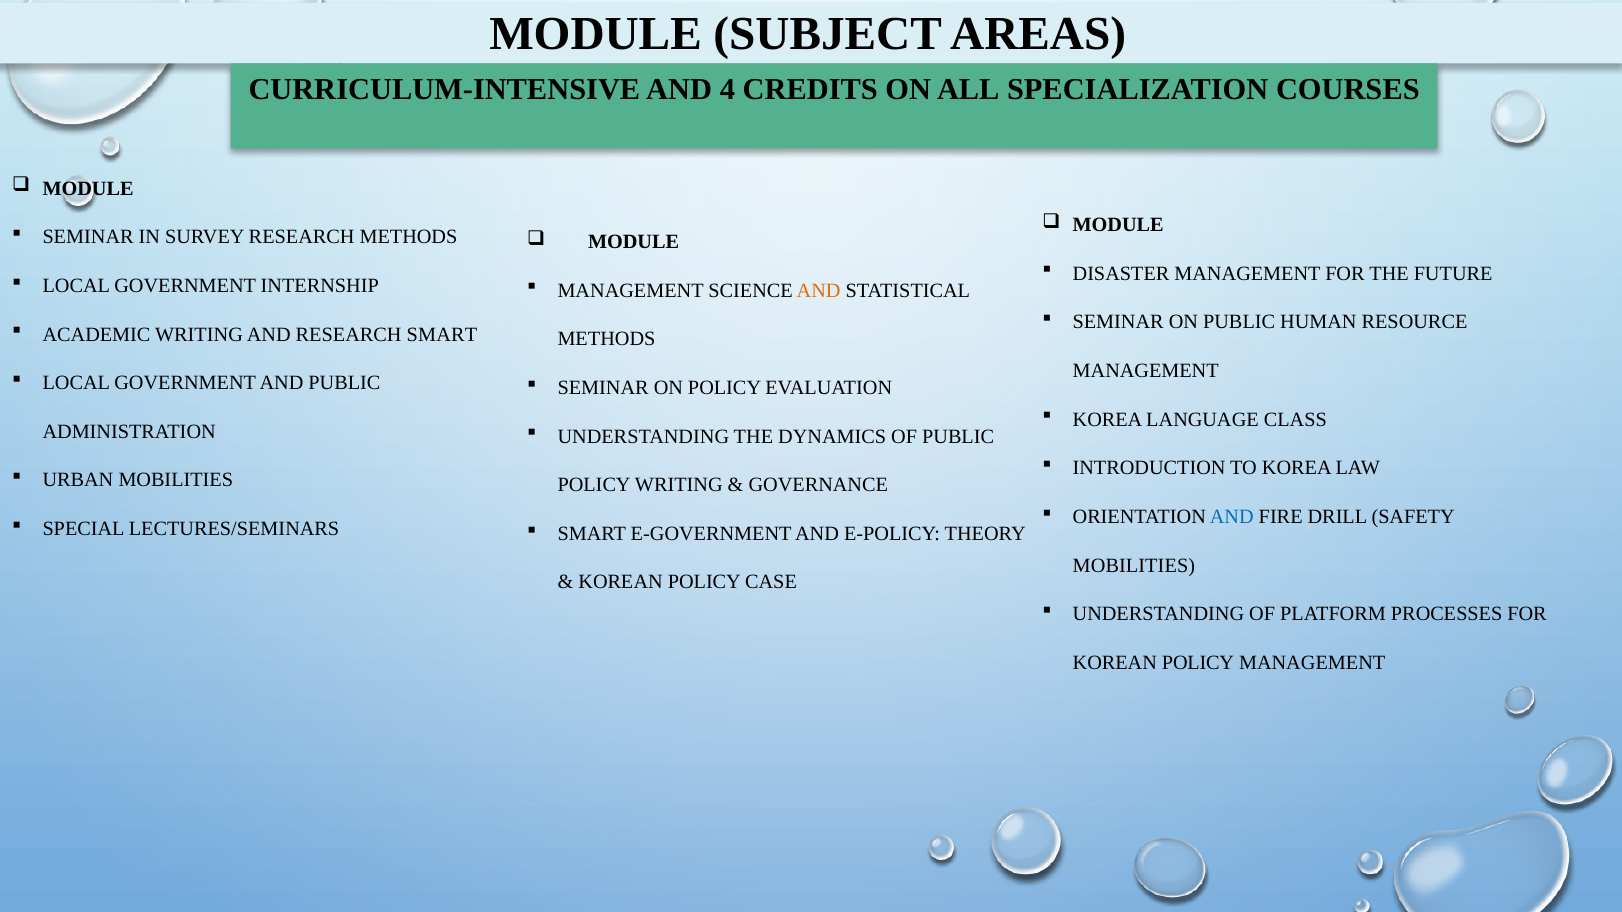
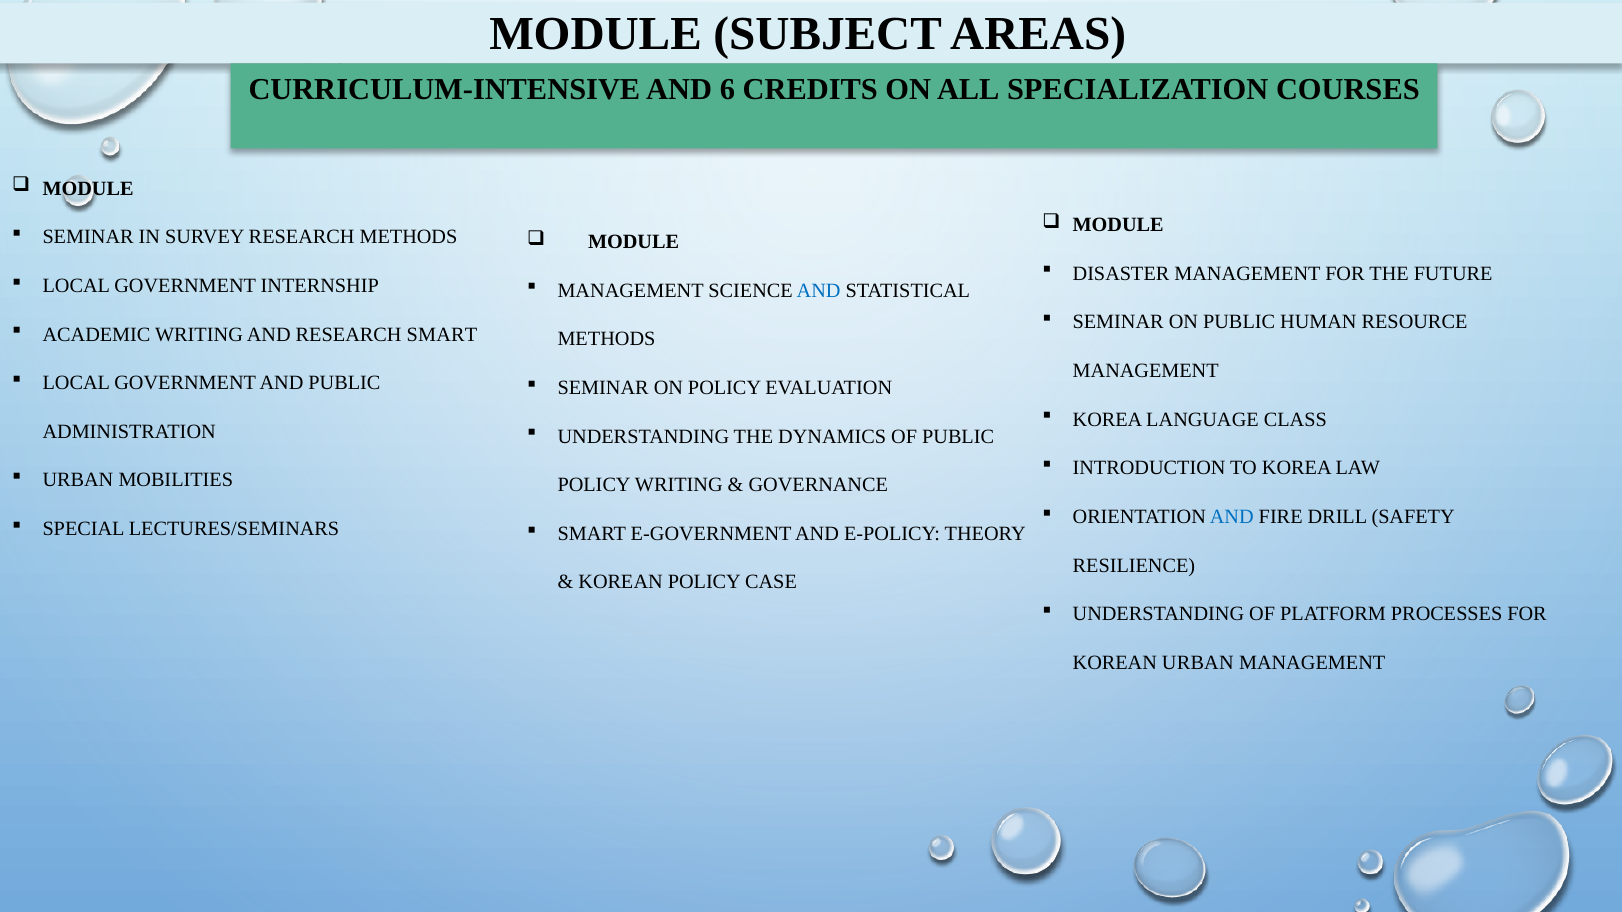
4: 4 -> 6 (728, 90)
AND colour: orange -> blue (819, 291)
MOBILITIES: MOBILITIES -> RESILIENCE (1134, 566)
POLICY: POLICY -> URBAN (1198, 663)
